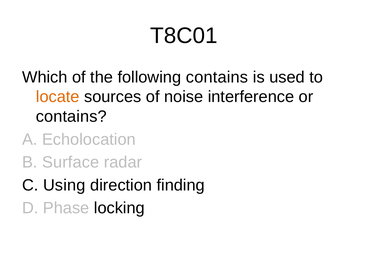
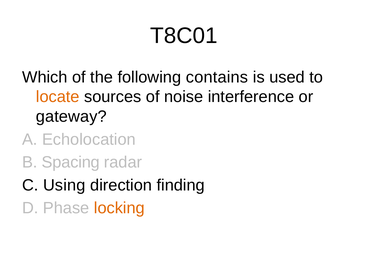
contains: contains -> gateway (71, 116)
Surface: Surface -> Spacing (71, 162)
locking colour: black -> orange (119, 208)
